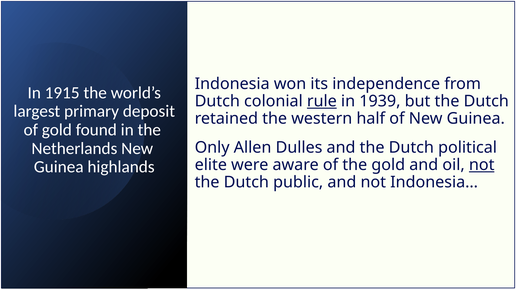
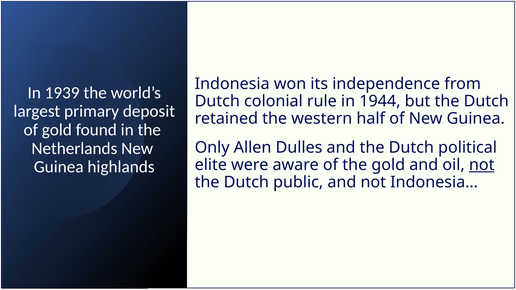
1915: 1915 -> 1939 (62, 93)
rule underline: present -> none (322, 101)
1939: 1939 -> 1944 (380, 101)
